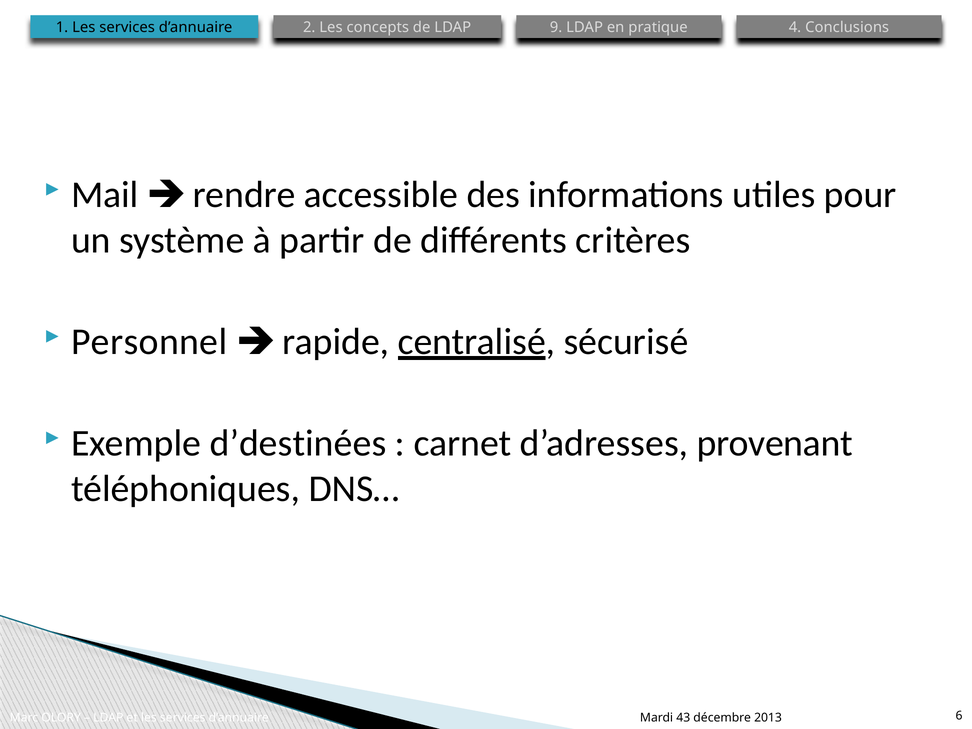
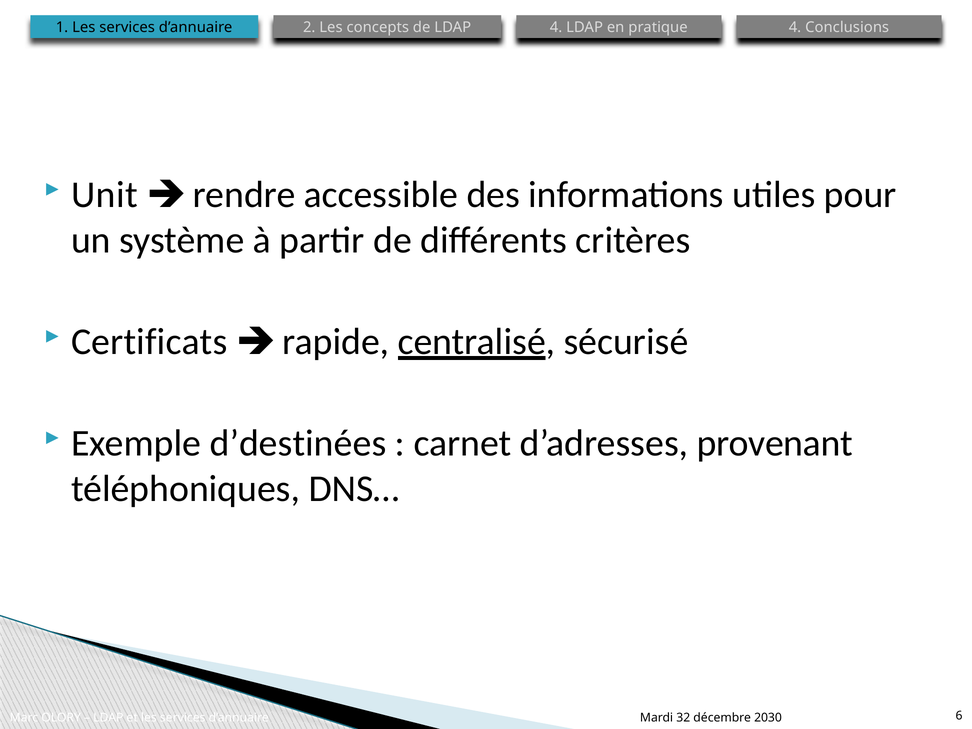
d’annuaire 9: 9 -> 4 (556, 28)
Mail: Mail -> Unit (104, 195)
Personnel: Personnel -> Certificats (149, 342)
43: 43 -> 32 (683, 718)
2013: 2013 -> 2030 (768, 718)
